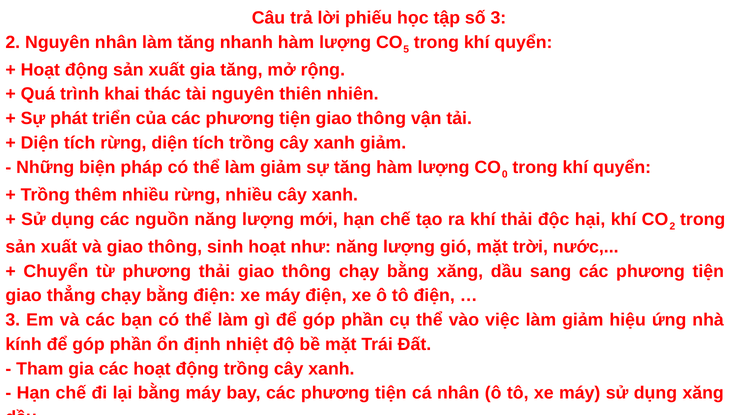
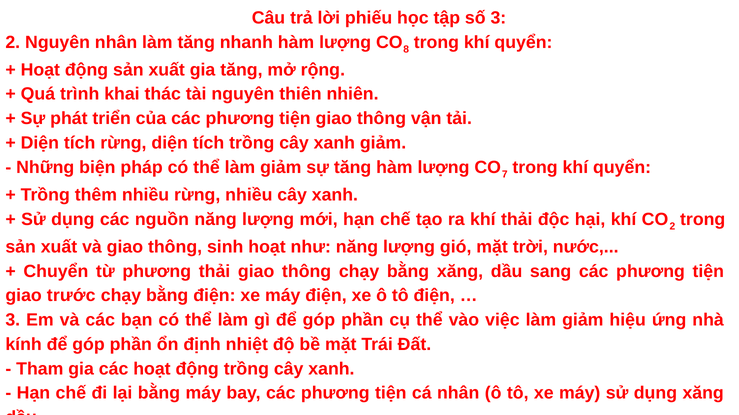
5: 5 -> 8 (406, 49)
0: 0 -> 7 (505, 175)
thẳng: thẳng -> trước (71, 296)
